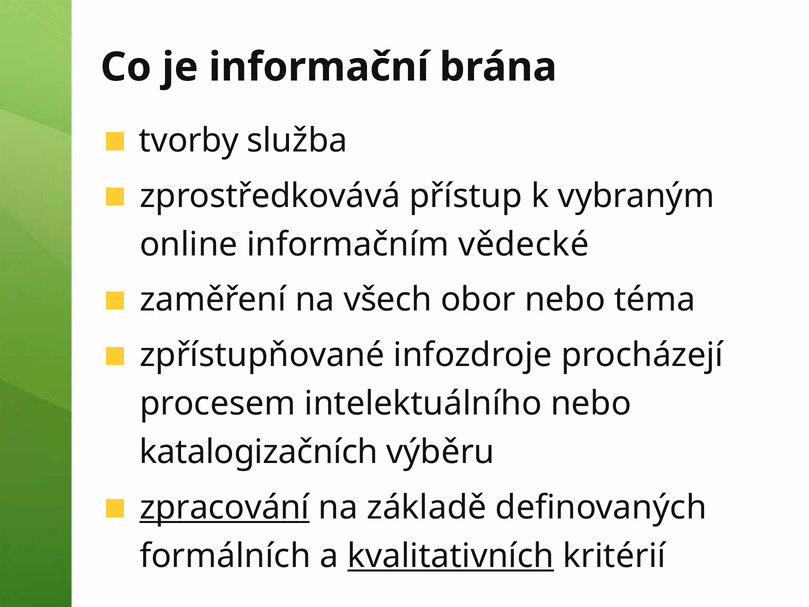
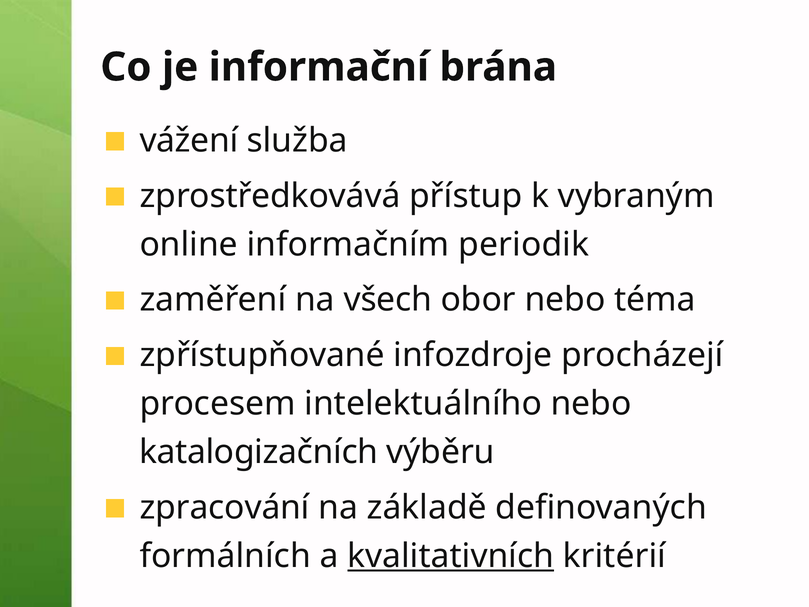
tvorby: tvorby -> vážení (189, 141)
vědecké: vědecké -> periodik (524, 244)
zpracování underline: present -> none (225, 507)
